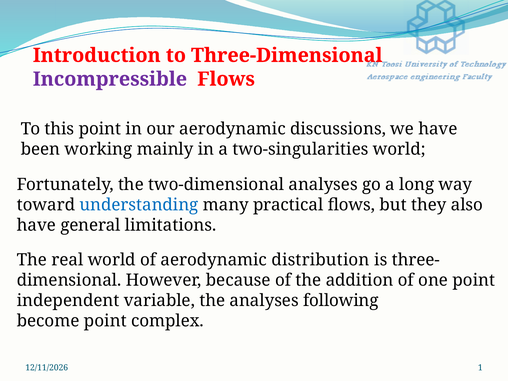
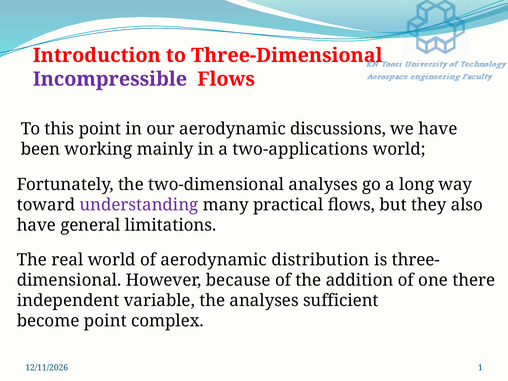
two-singularities: two-singularities -> two-applications (300, 149)
understanding colour: blue -> purple (139, 205)
one point: point -> there (474, 280)
following: following -> sufficient (341, 301)
